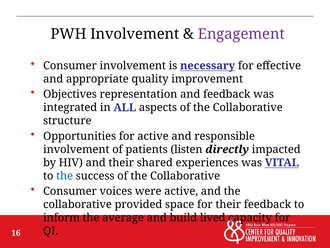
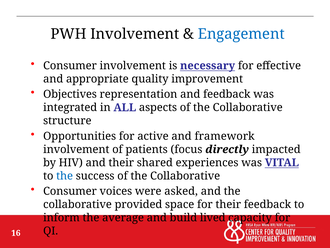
Engagement colour: purple -> blue (241, 34)
responsible: responsible -> framework (225, 136)
listen: listen -> focus (186, 149)
were active: active -> asked (181, 191)
